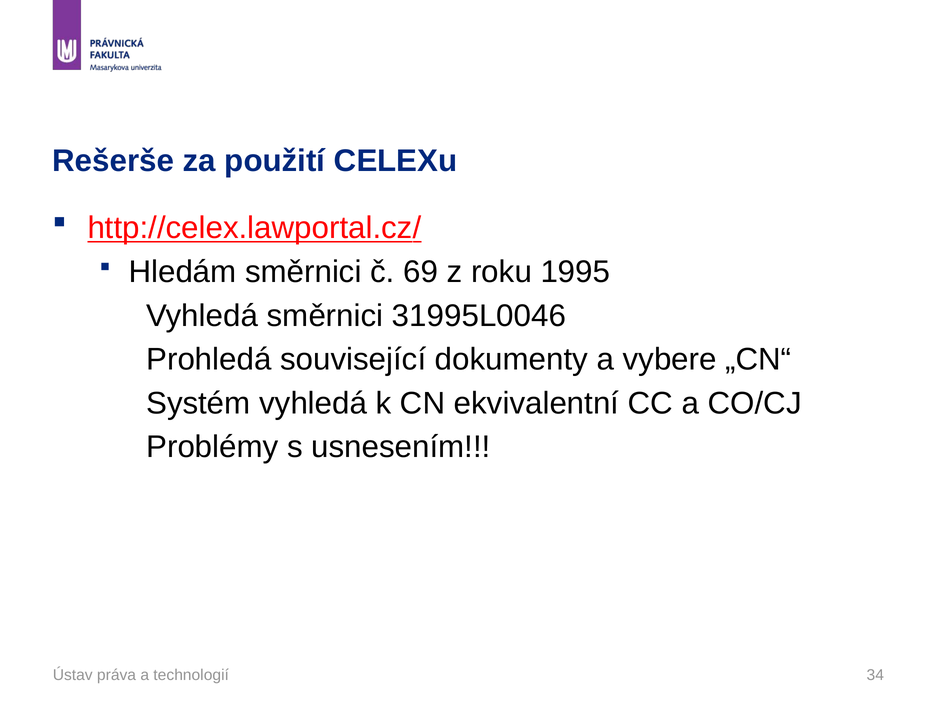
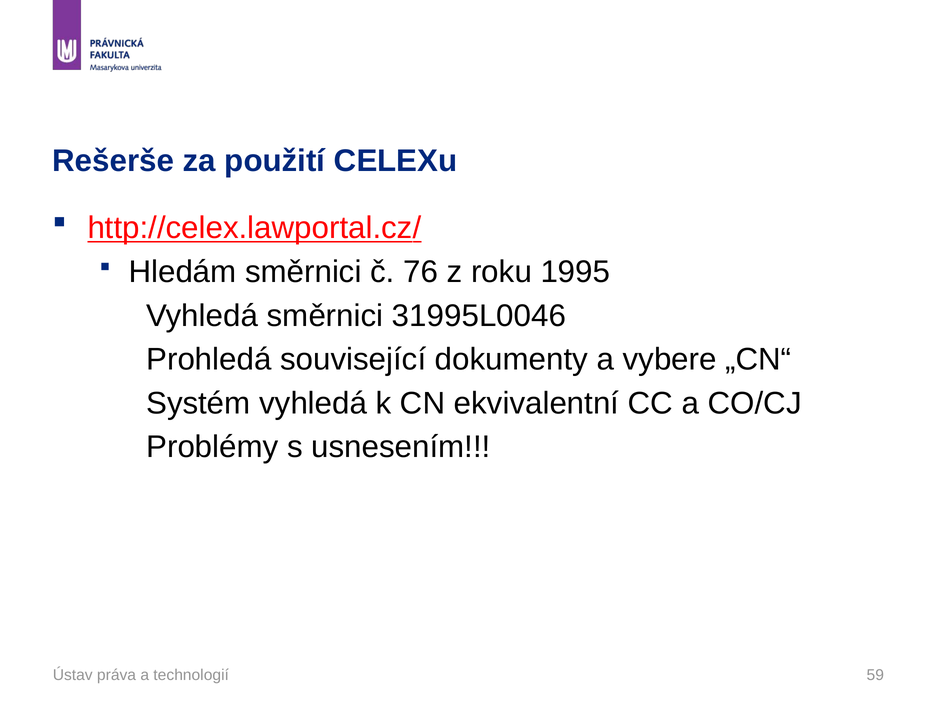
69: 69 -> 76 (421, 272)
34: 34 -> 59 (875, 676)
